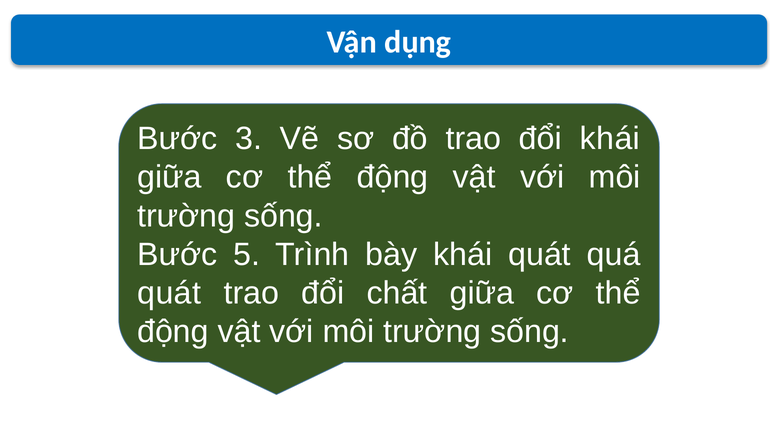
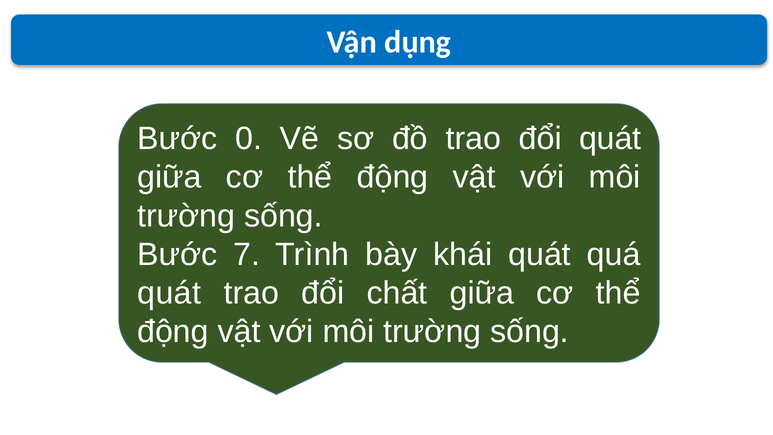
3: 3 -> 0 (249, 139)
đổi khái: khái -> quát (610, 139)
5: 5 -> 7 (247, 254)
